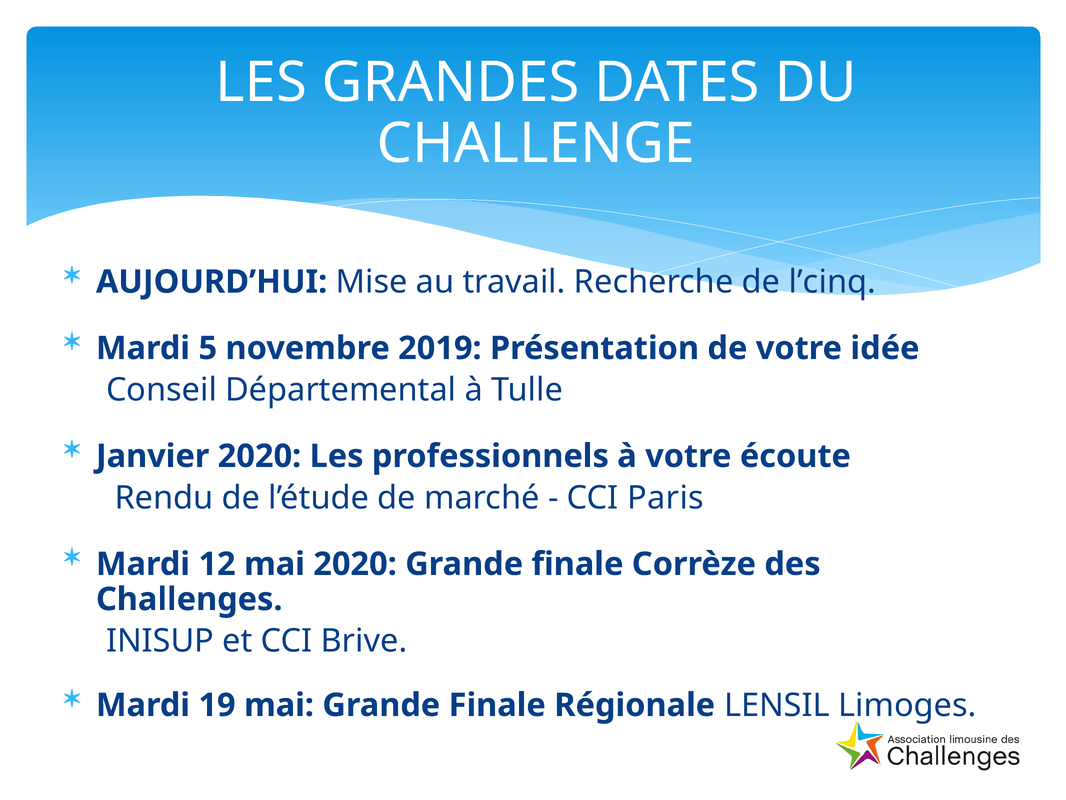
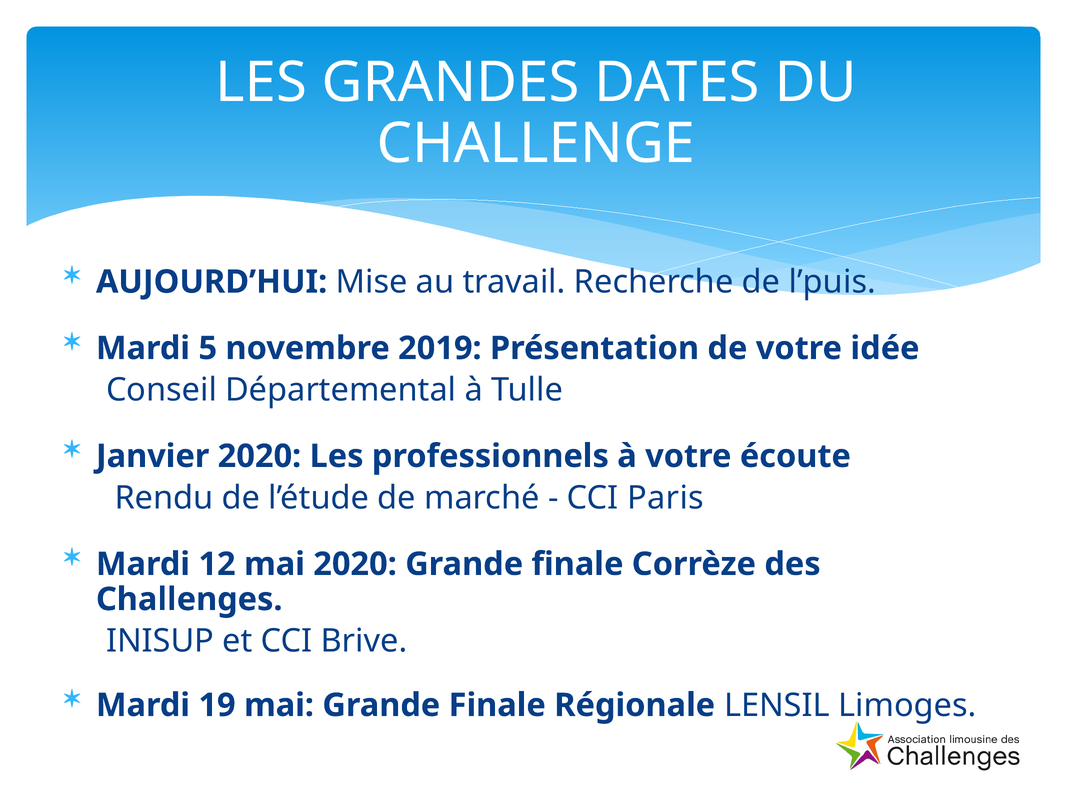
l’cinq: l’cinq -> l’puis (832, 282)
